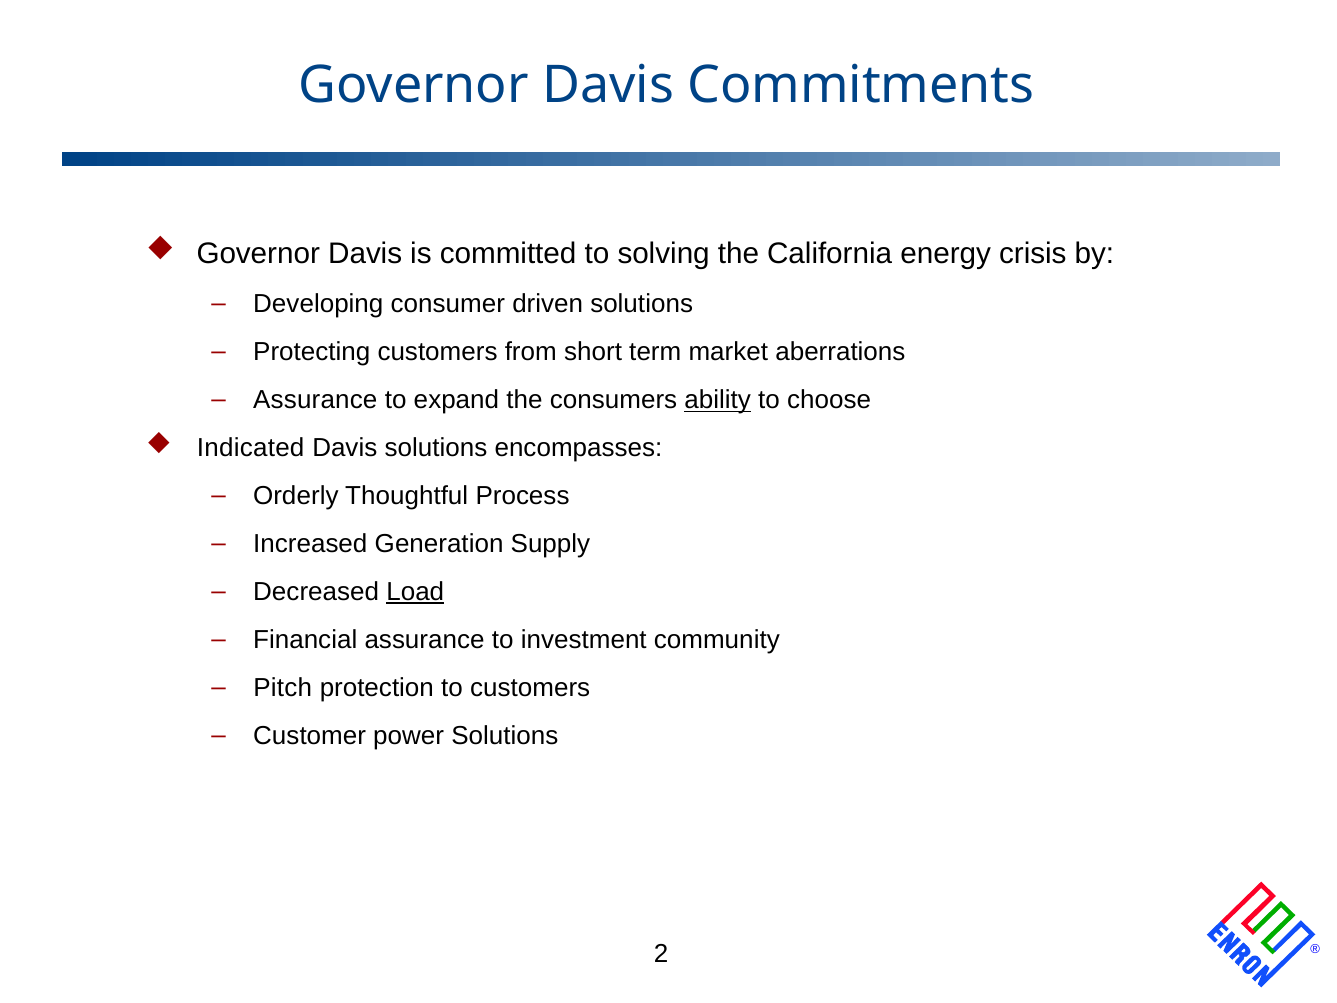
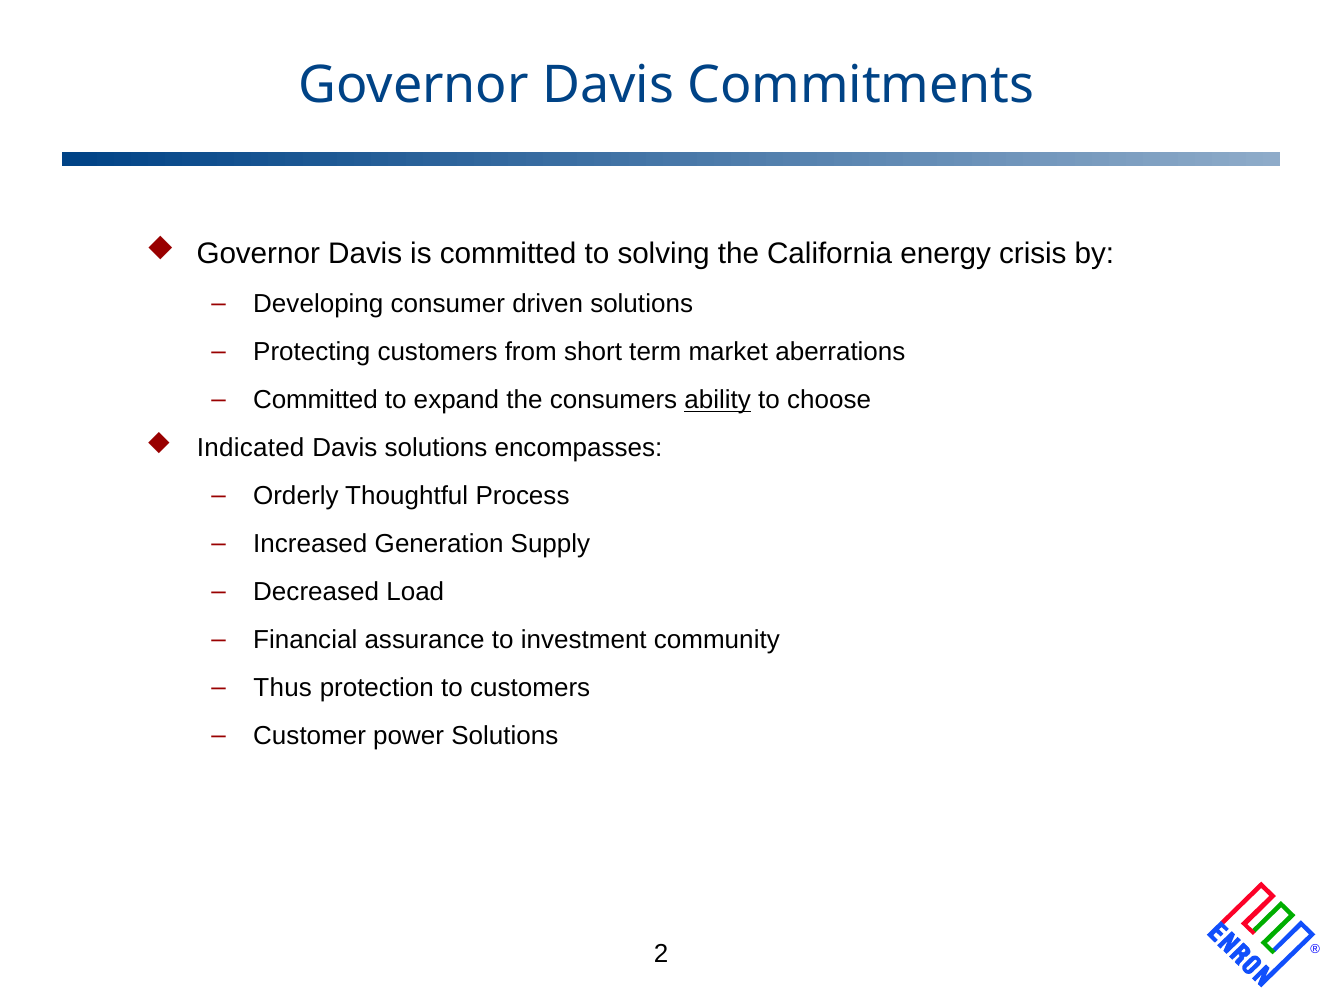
Assurance: Assurance -> Committed (315, 400)
Load underline: present -> none (415, 592)
Pitch: Pitch -> Thus (283, 688)
